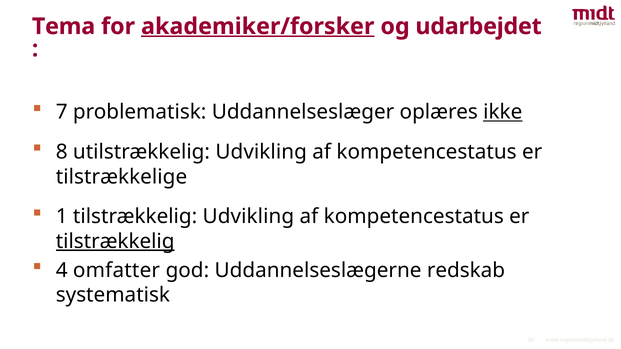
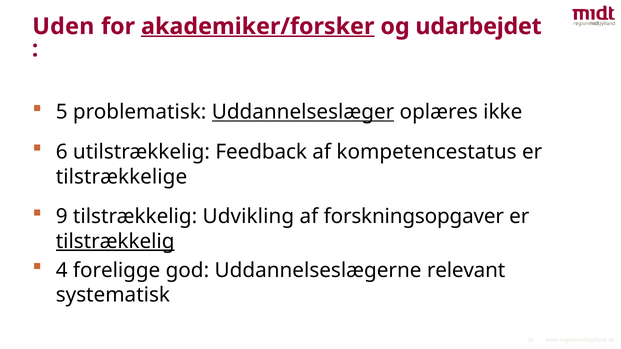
Tema: Tema -> Uden (63, 26)
7: 7 -> 5 (62, 112)
Uddannelseslæger underline: none -> present (303, 112)
ikke underline: present -> none (503, 112)
8: 8 -> 6 (62, 152)
utilstrækkelig Udvikling: Udvikling -> Feedback (261, 152)
1: 1 -> 9 (62, 217)
kompetencestatus: kompetencestatus -> forskningsopgaver (414, 217)
omfatter: omfatter -> foreligge (117, 271)
redskab: redskab -> relevant (466, 271)
